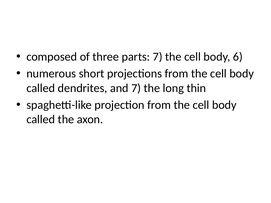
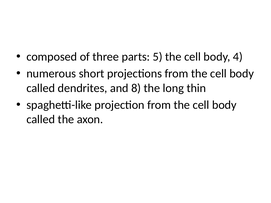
parts 7: 7 -> 5 (158, 57)
6: 6 -> 4 (238, 57)
and 7: 7 -> 8 (136, 88)
